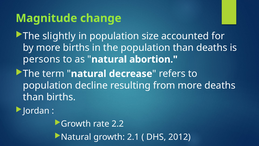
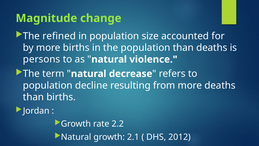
slightly: slightly -> refined (59, 36)
abortion: abortion -> violence (153, 59)
